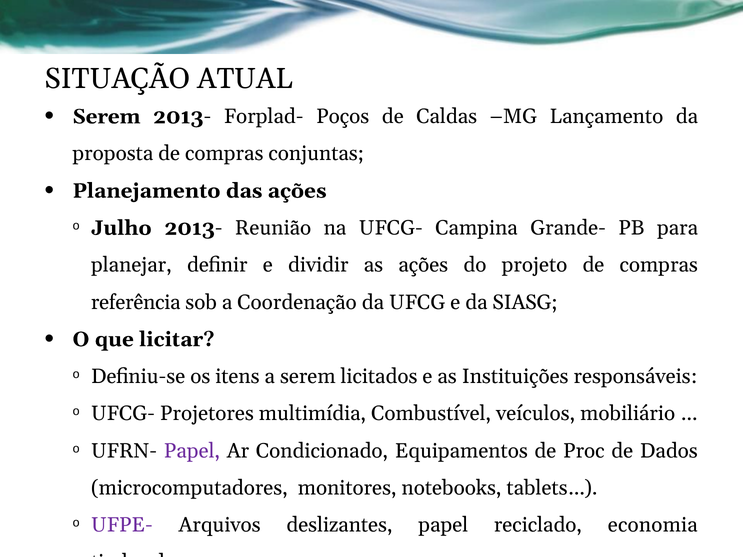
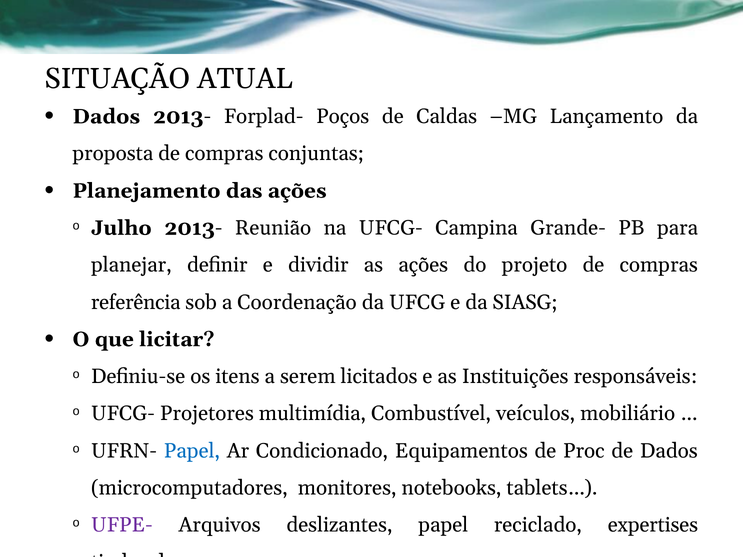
Serem: Serem -> Dados (106, 117)
Papel colour: purple -> blue (192, 451)
economia: economia -> expertises (653, 525)
